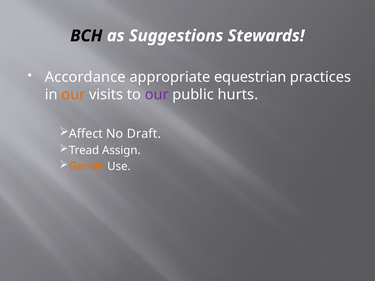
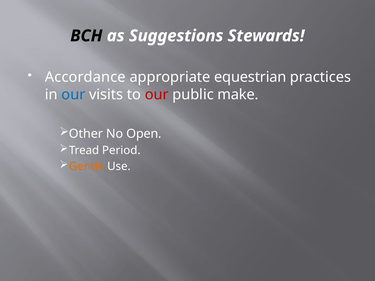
our colour: orange -> blue (73, 95)
our colour: purple -> red (157, 95)
hurts: hurts -> make (238, 95)
Affect: Affect -> Other (86, 134)
Draft: Draft -> Open (144, 134)
Assign: Assign -> Period (121, 150)
